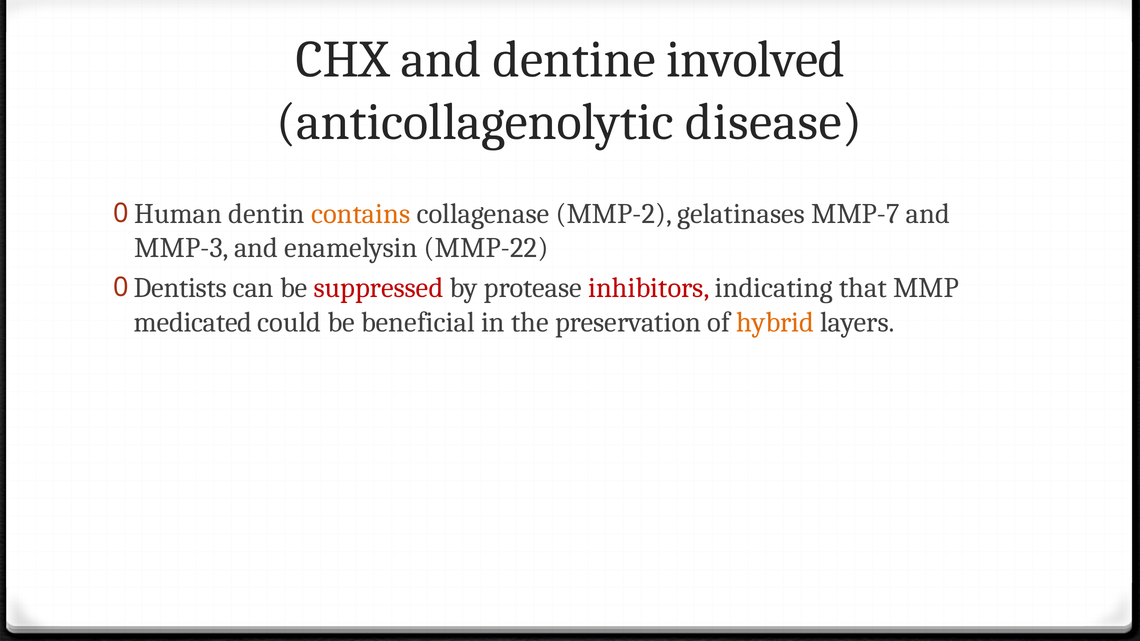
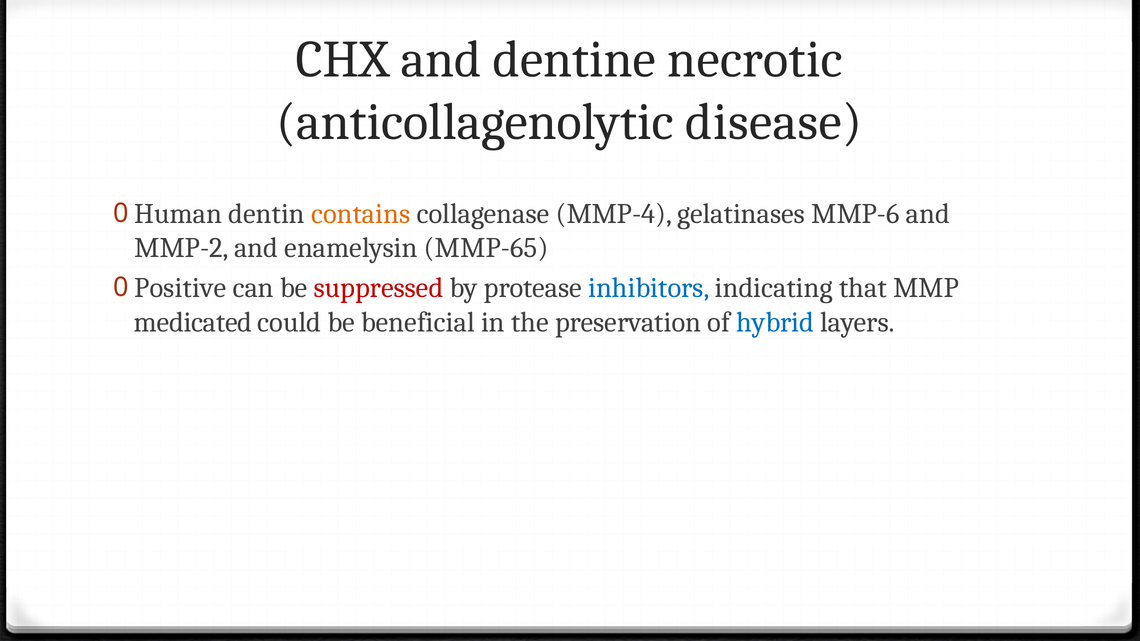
involved: involved -> necrotic (755, 59)
MMP-2: MMP-2 -> MMP-4 (614, 214)
MMP-7: MMP-7 -> MMP-6 (856, 214)
MMP-3: MMP-3 -> MMP-2 (182, 248)
MMP-22: MMP-22 -> MMP-65 (486, 248)
Dentists: Dentists -> Positive (180, 288)
inhibitors colour: red -> blue (649, 288)
hybrid colour: orange -> blue (775, 322)
